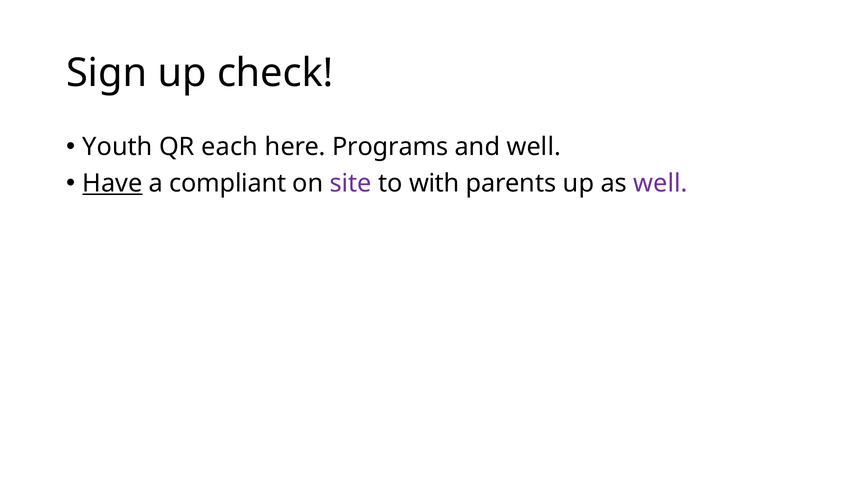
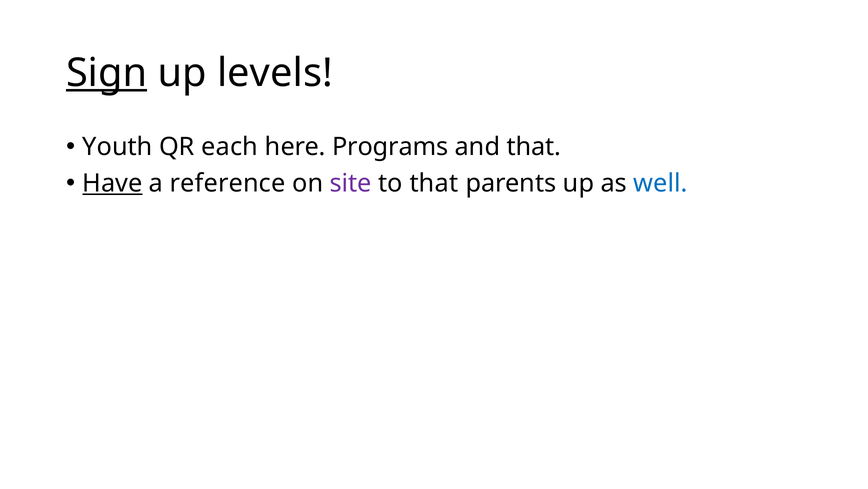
Sign underline: none -> present (107, 73)
check: check -> levels (275, 73)
and well: well -> that (534, 147)
compliant: compliant -> reference (228, 183)
to with: with -> that (434, 183)
well colour: purple -> blue (660, 183)
